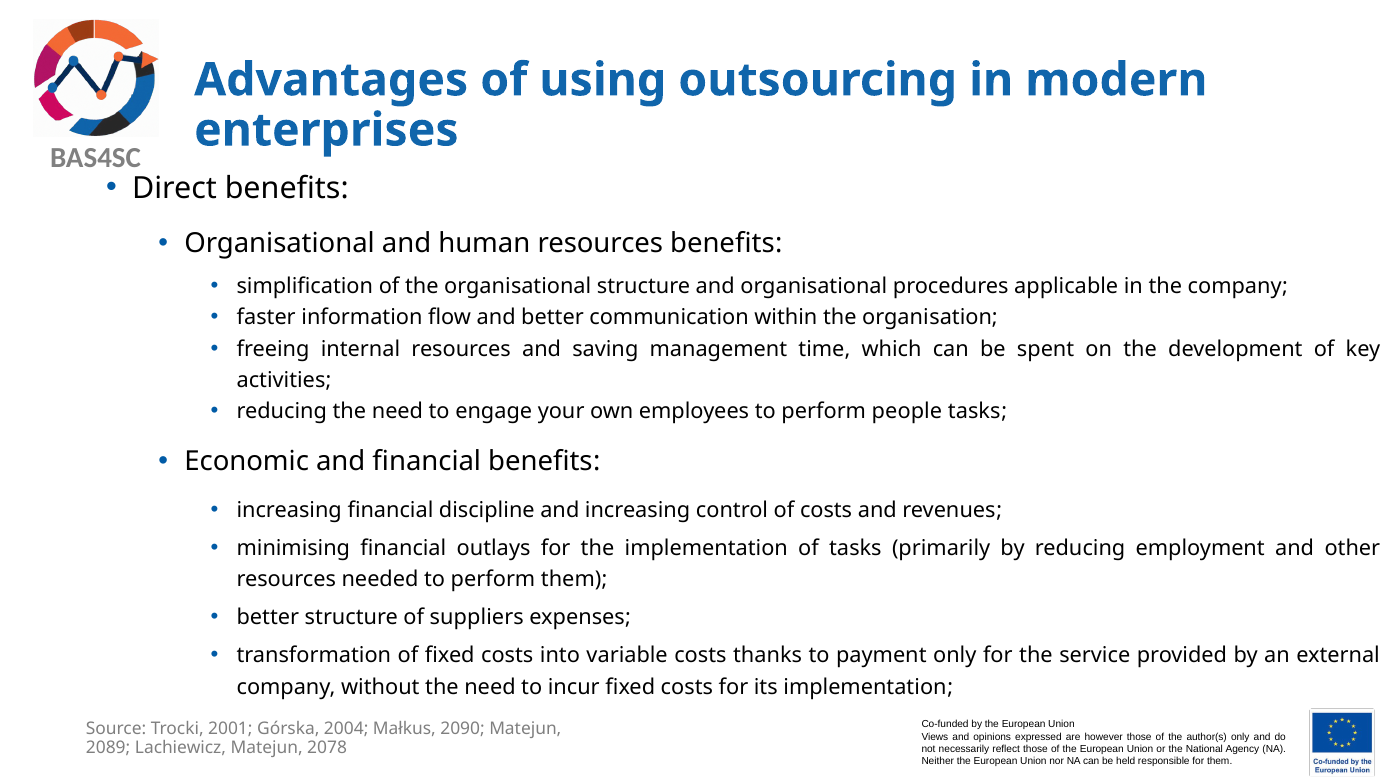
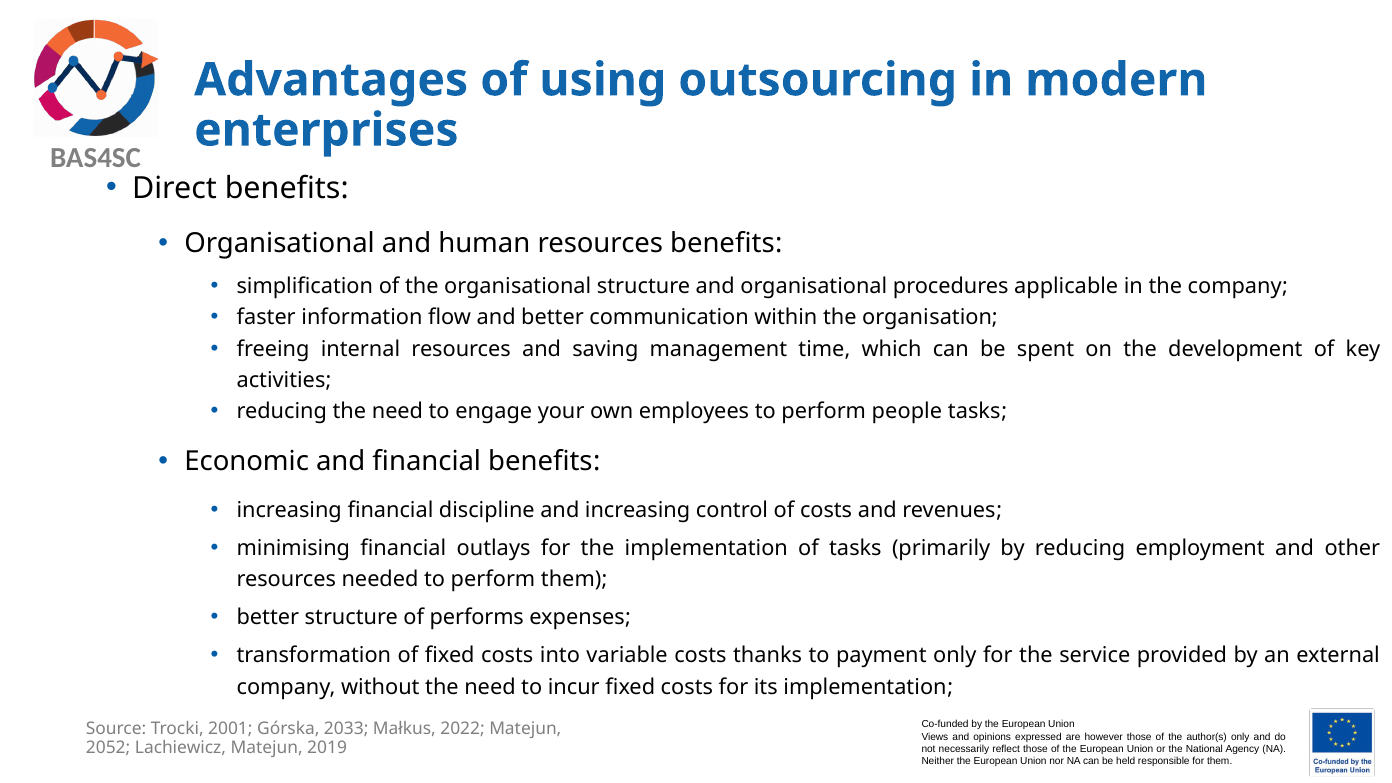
suppliers: suppliers -> performs (477, 618)
2004: 2004 -> 2033 (346, 729)
2090: 2090 -> 2022 (463, 729)
2089: 2089 -> 2052 (108, 747)
2078: 2078 -> 2019 (327, 747)
